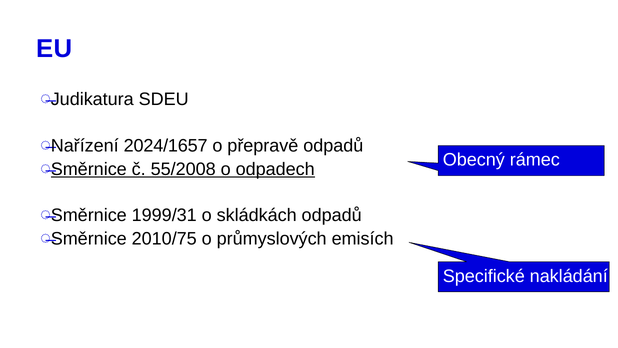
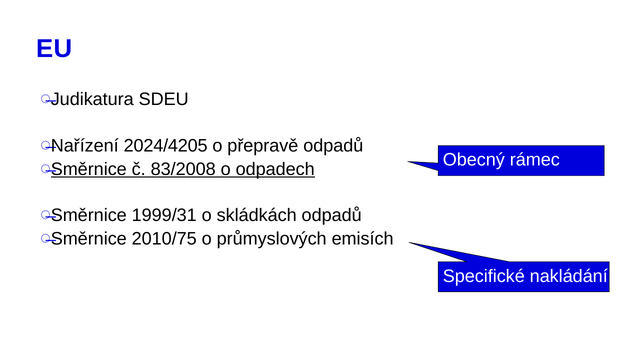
2024/1657: 2024/1657 -> 2024/4205 (166, 146)
55/2008: 55/2008 -> 83/2008 (183, 169)
